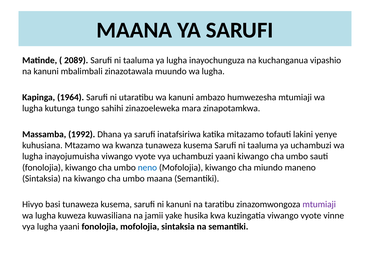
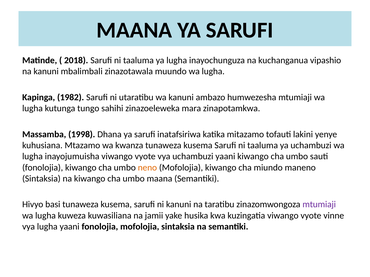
2089: 2089 -> 2018 (76, 60)
1964: 1964 -> 1982 (71, 97)
1992: 1992 -> 1998 (82, 134)
neno colour: blue -> orange (147, 168)
